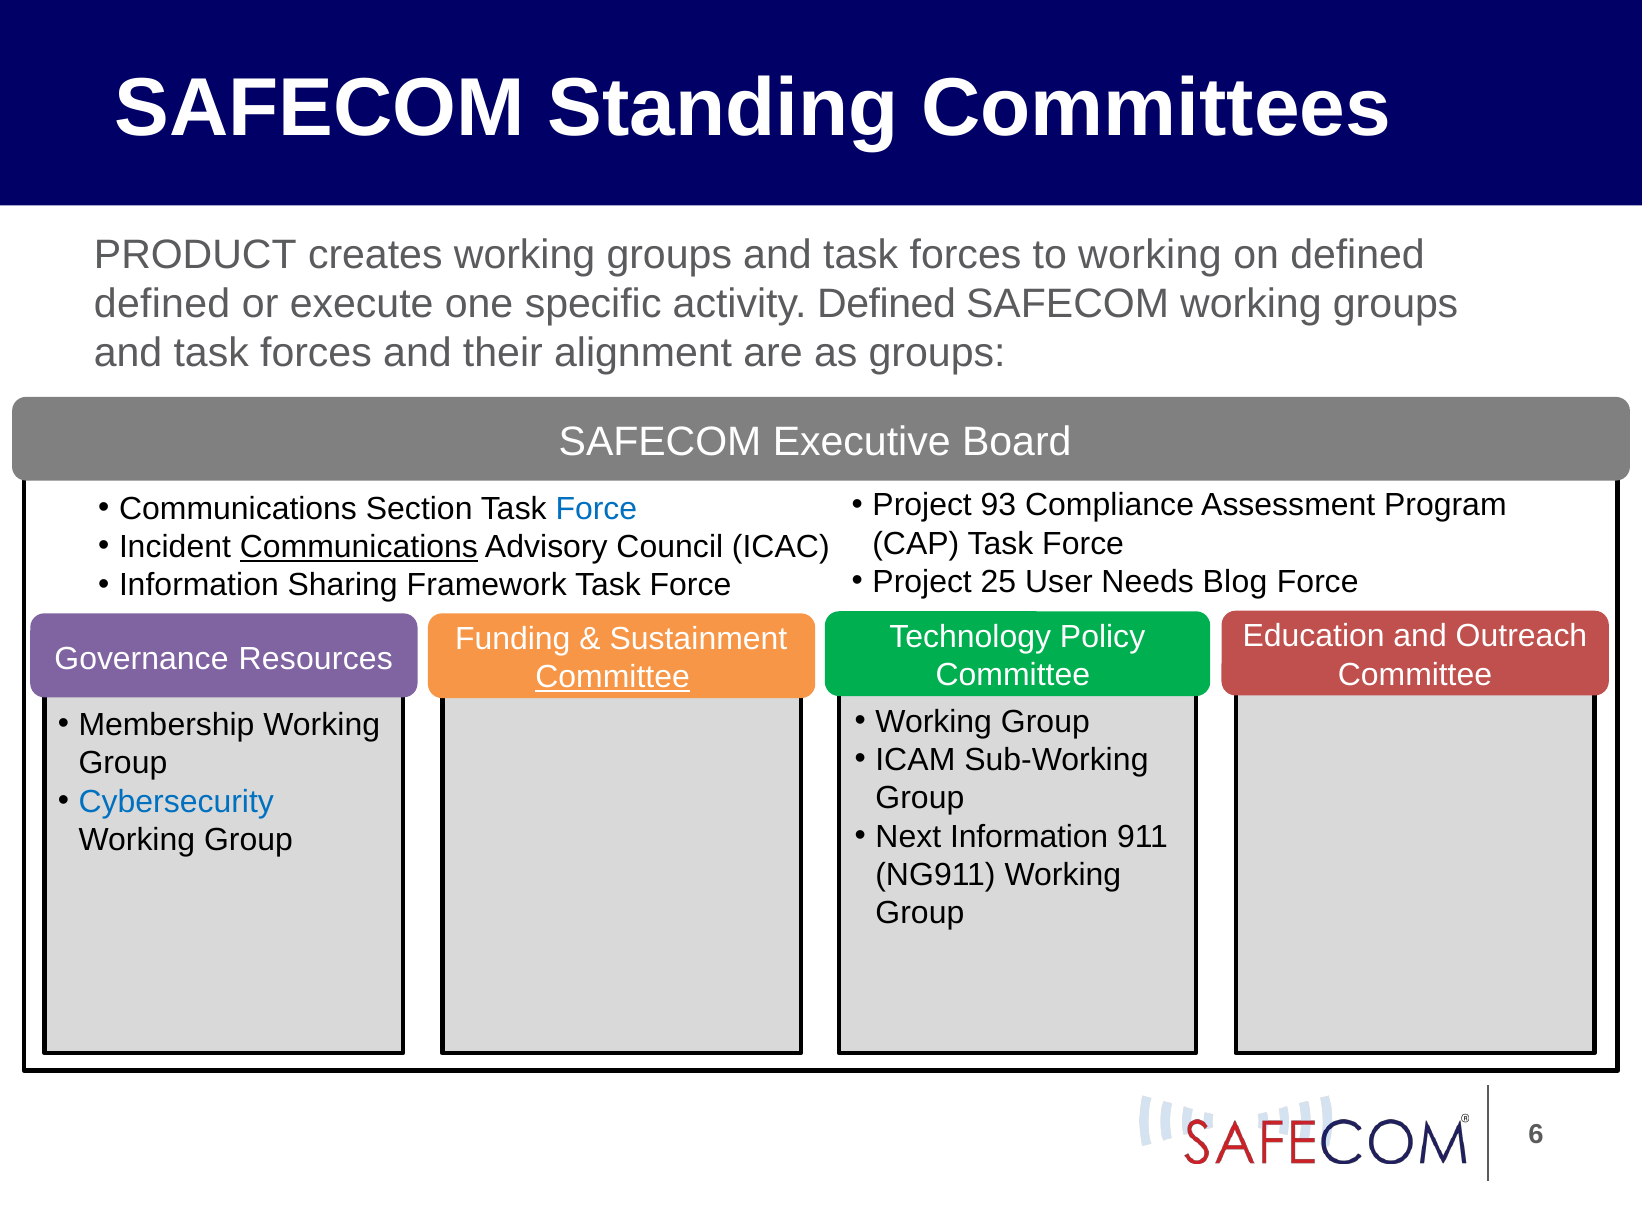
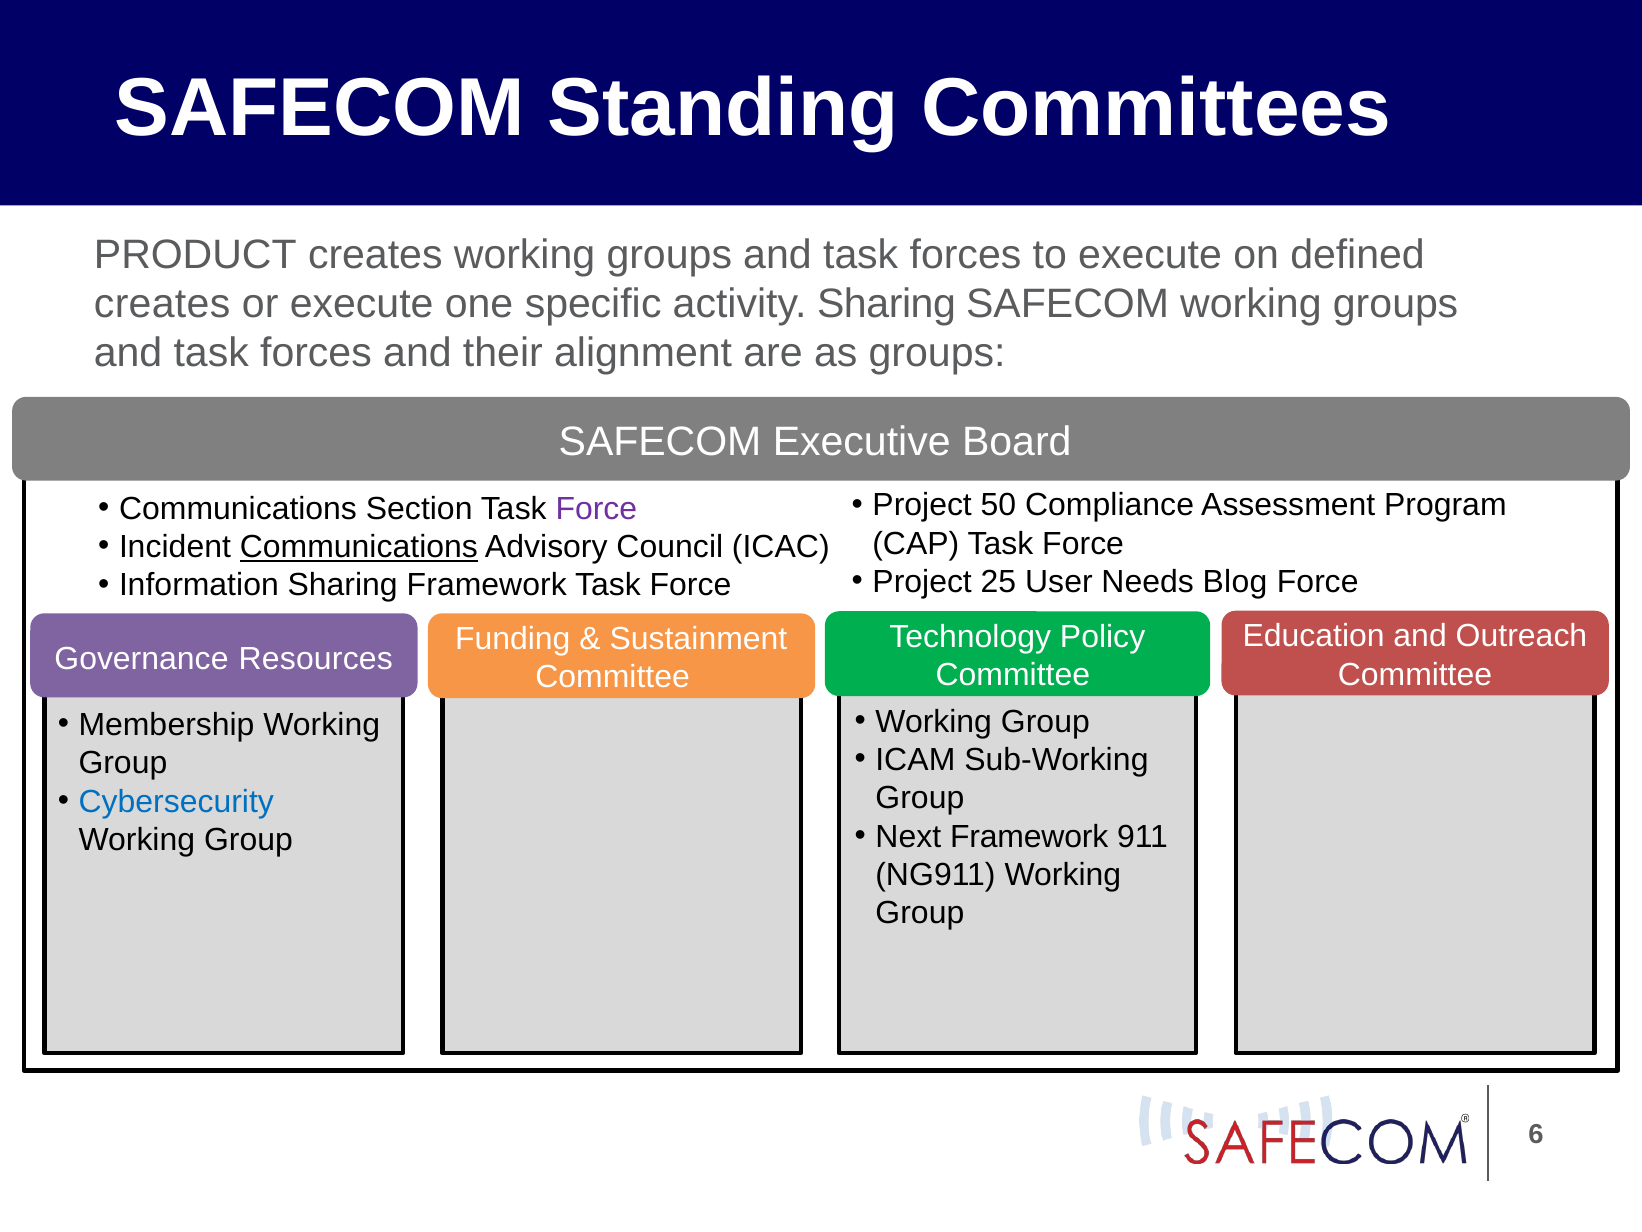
to working: working -> execute (1150, 255)
defined: defined -> creates (162, 304)
activity Defined: Defined -> Sharing (887, 304)
93: 93 -> 50 (998, 505)
Force colour: blue -> purple (596, 508)
Committee underline: present -> none (613, 677)
Next Information: Information -> Framework (1029, 836)
